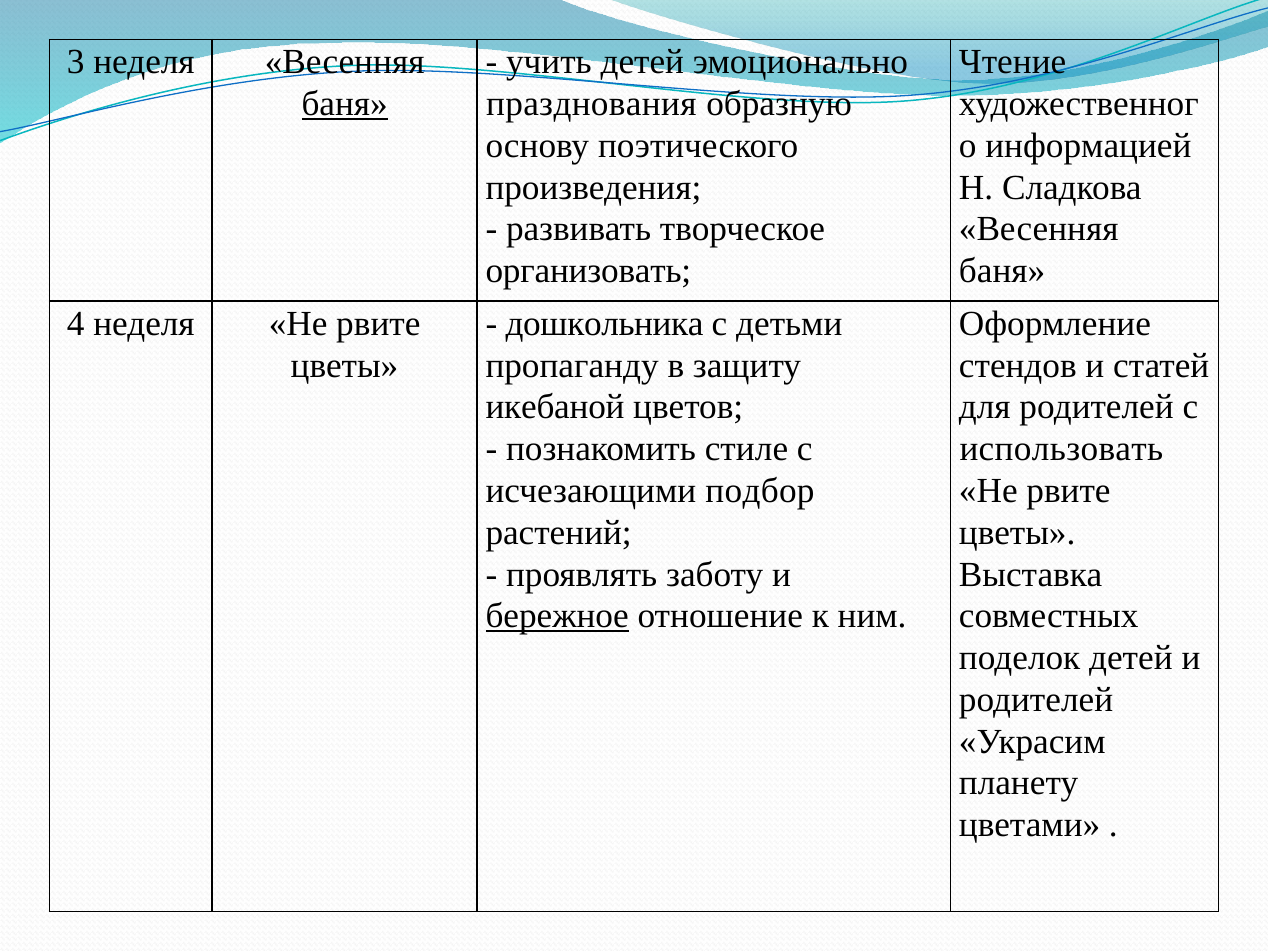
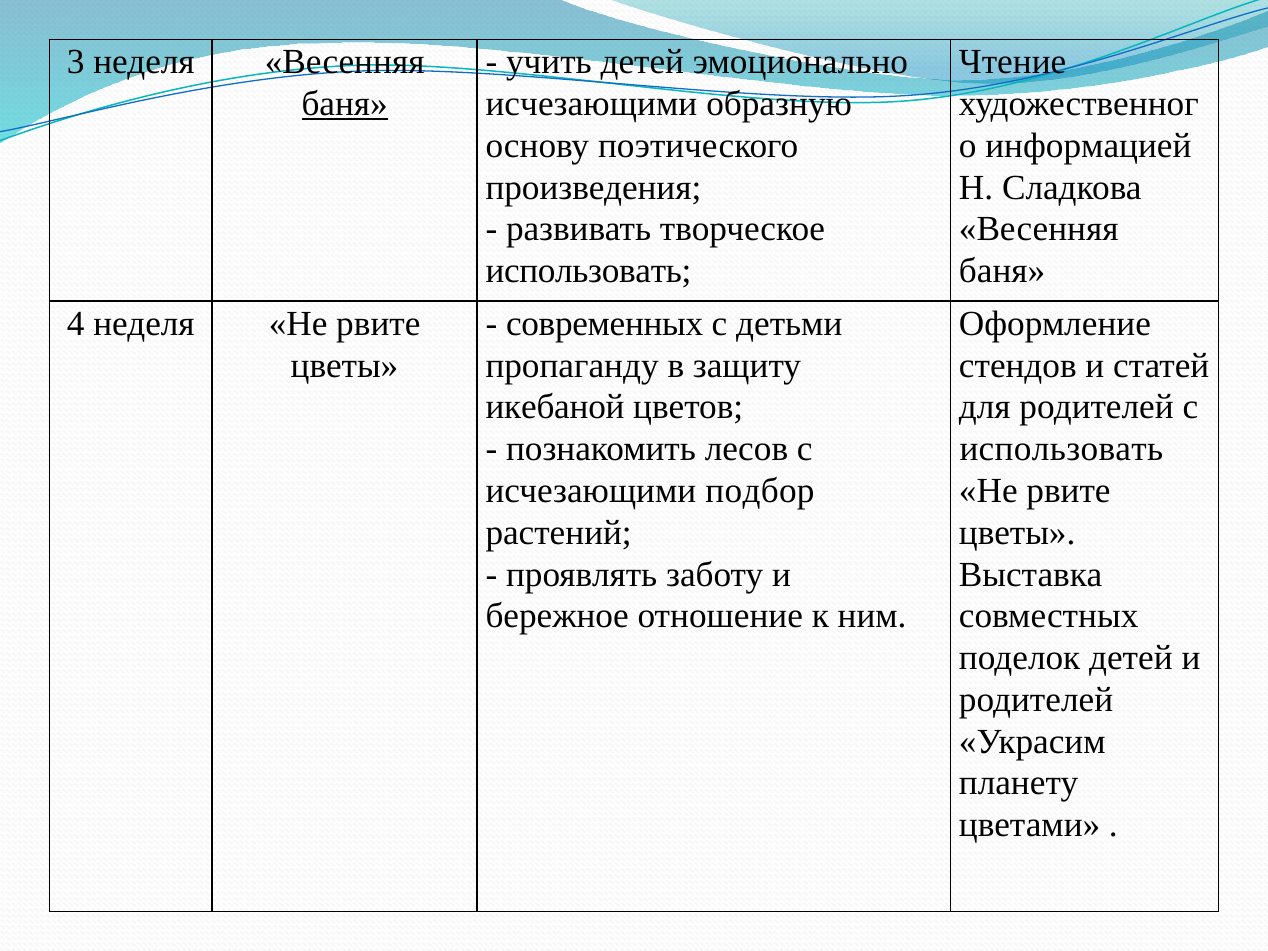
празднования: празднования -> исчезающими (591, 104)
организовать: организовать -> использовать (588, 271)
дошкольника: дошкольника -> современных (605, 324)
стиле: стиле -> лесов (746, 449)
бережное underline: present -> none (557, 616)
